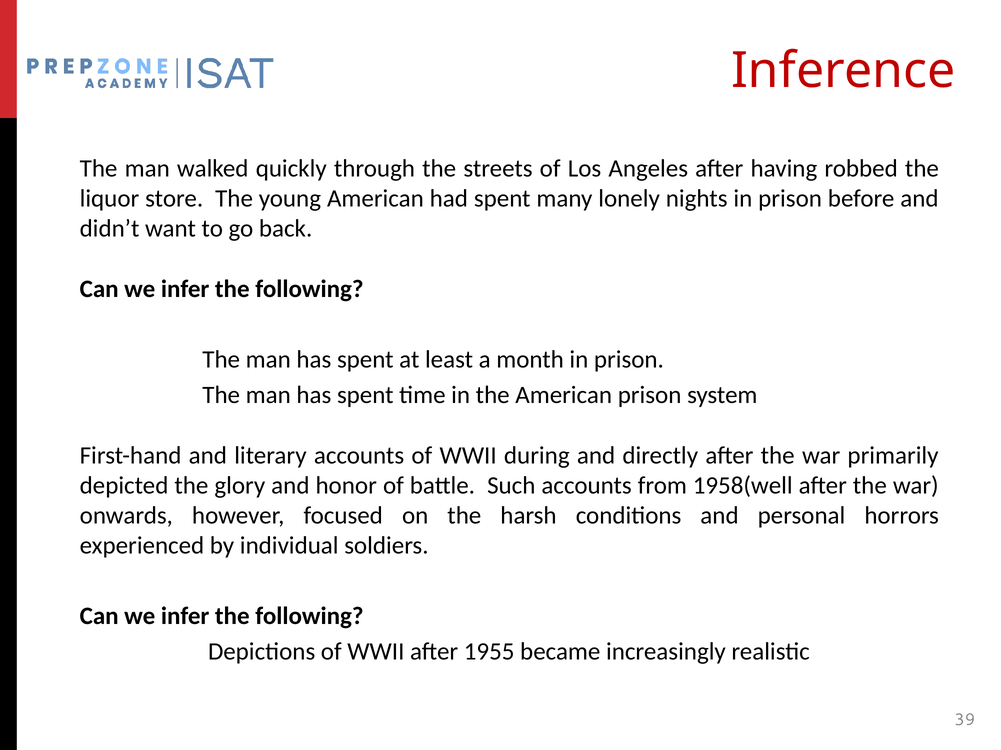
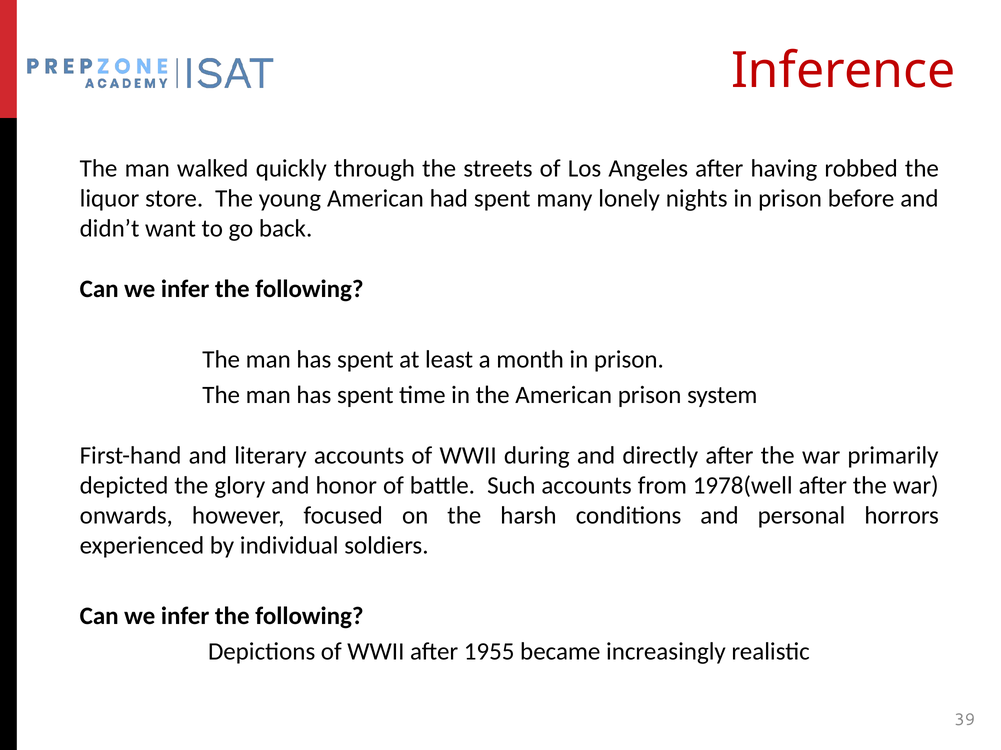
1958(well: 1958(well -> 1978(well (743, 486)
